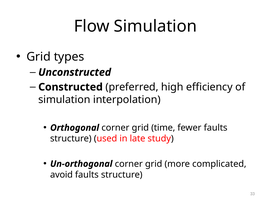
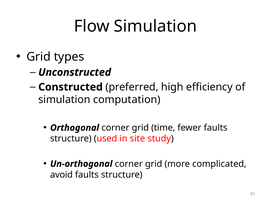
interpolation: interpolation -> computation (127, 100)
late: late -> site (137, 139)
